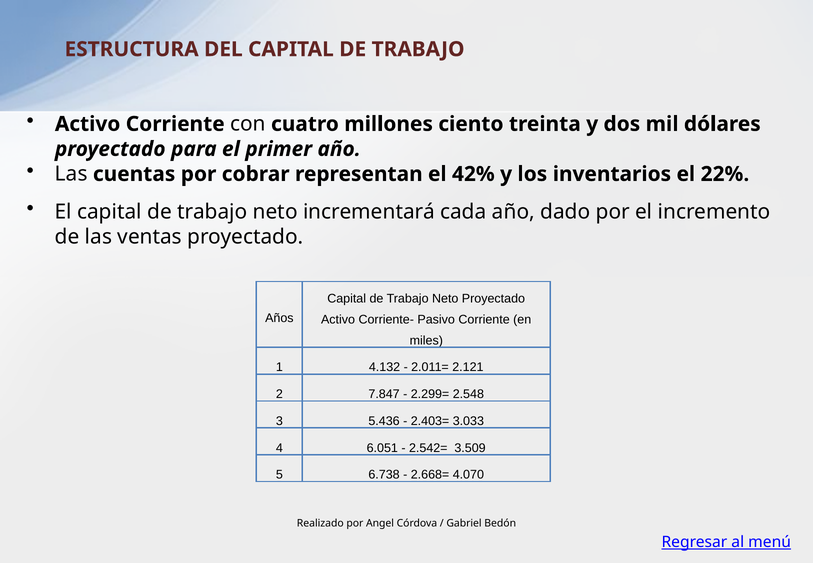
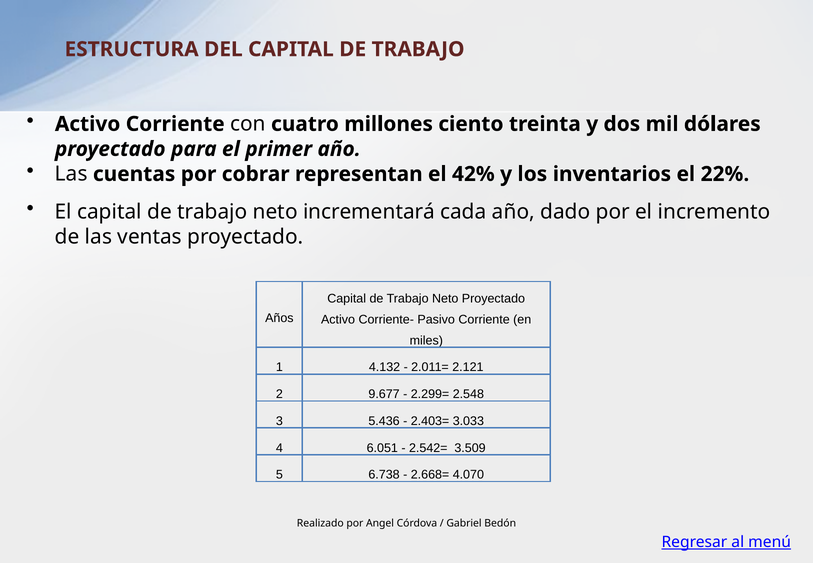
7.847: 7.847 -> 9.677 (384, 394)
